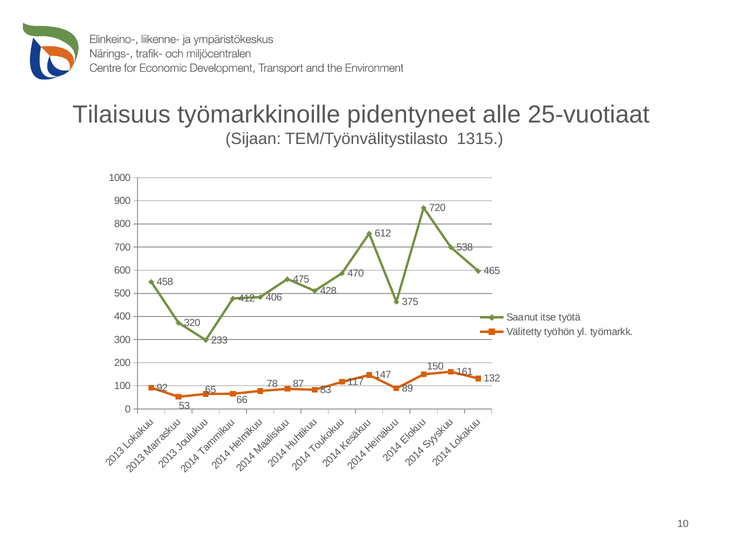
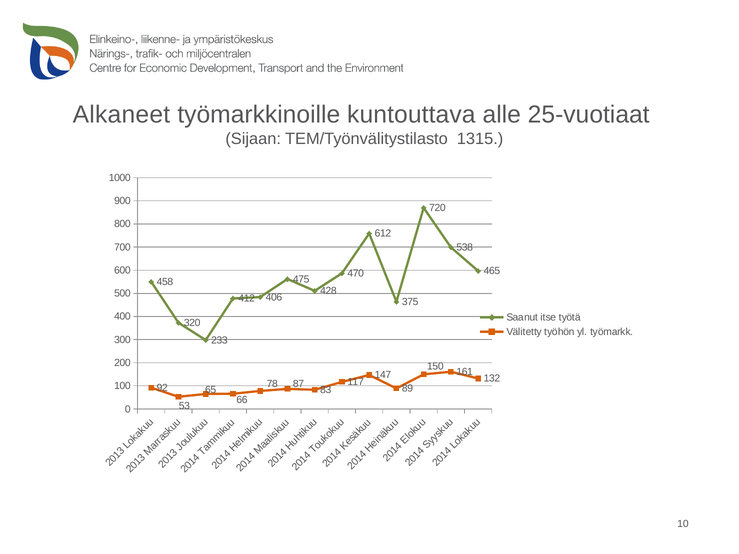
Tilaisuus: Tilaisuus -> Alkaneet (121, 115)
pidentyneet: pidentyneet -> kuntouttava (411, 115)
